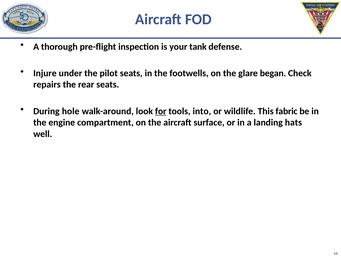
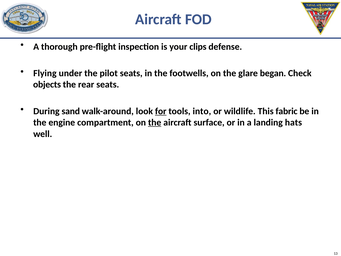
tank: tank -> clips (198, 47)
Injure: Injure -> Flying (45, 73)
repairs: repairs -> objects (47, 84)
hole: hole -> sand (71, 111)
the underline: none -> present (155, 122)
